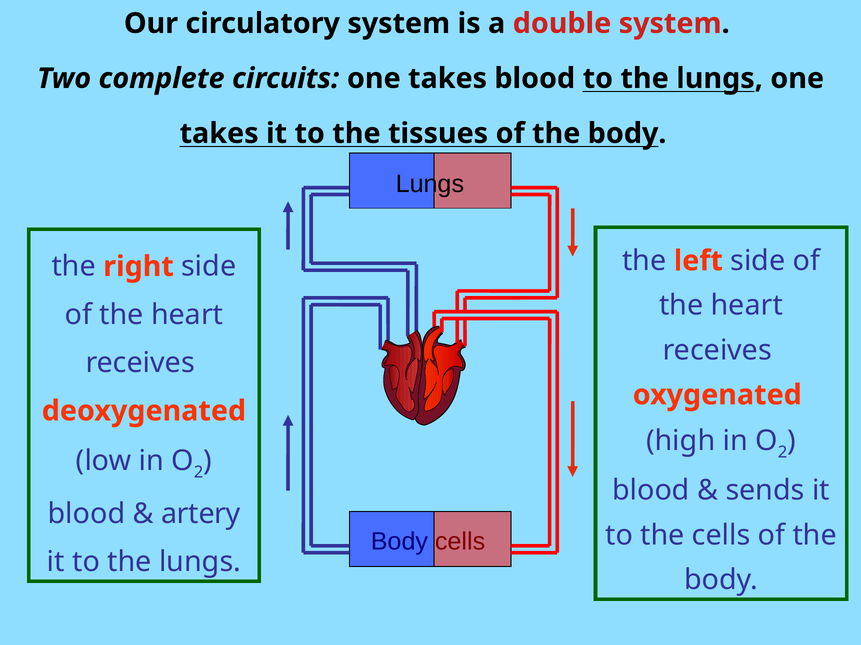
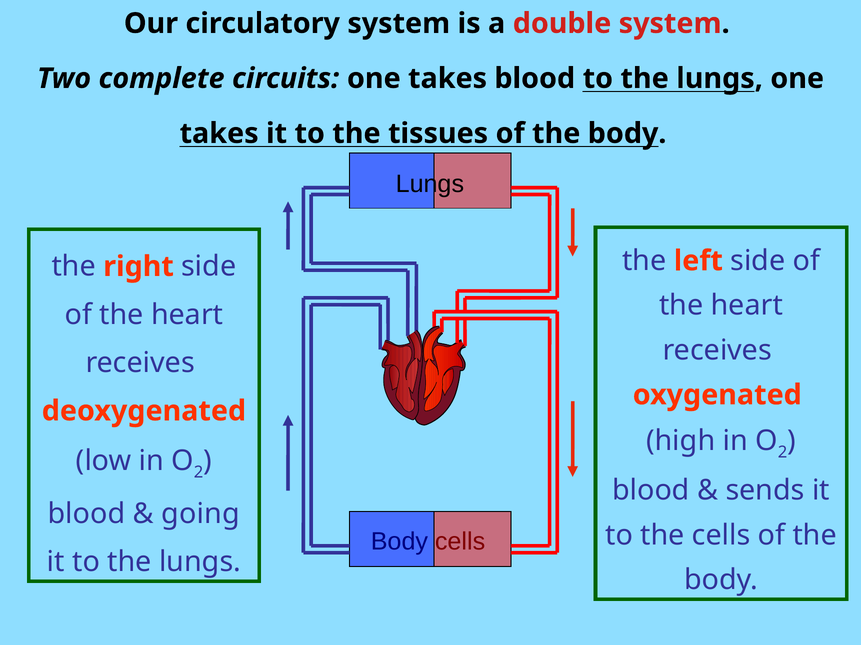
artery: artery -> going (201, 514)
